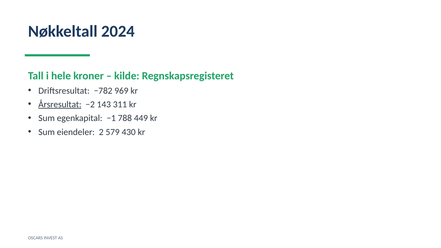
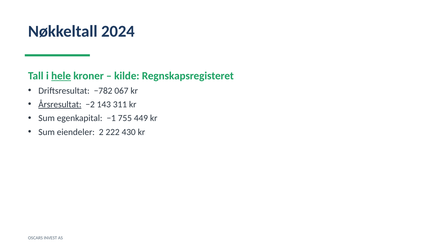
hele underline: none -> present (61, 76)
969: 969 -> 067 (121, 91)
788: 788 -> 755 (125, 118)
579: 579 -> 222 (113, 132)
